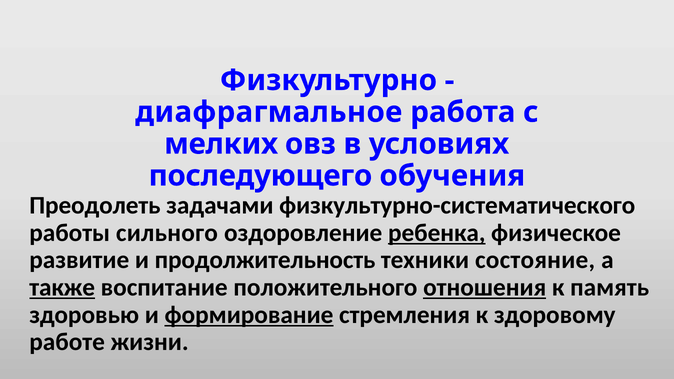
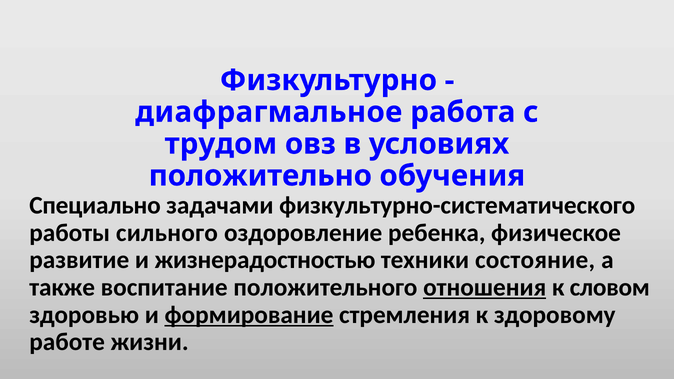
мелких: мелких -> трудом (221, 144)
последующего: последующего -> положительно (260, 176)
Преодолеть: Преодолеть -> Специально (95, 206)
ребенка underline: present -> none (437, 233)
продолжительность: продолжительность -> жизнерадостностью (265, 260)
также underline: present -> none (62, 287)
память: память -> словом (610, 287)
